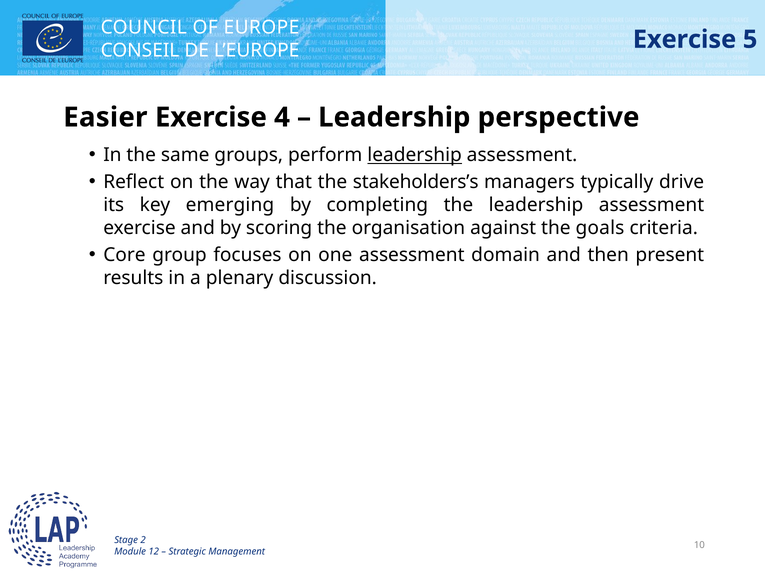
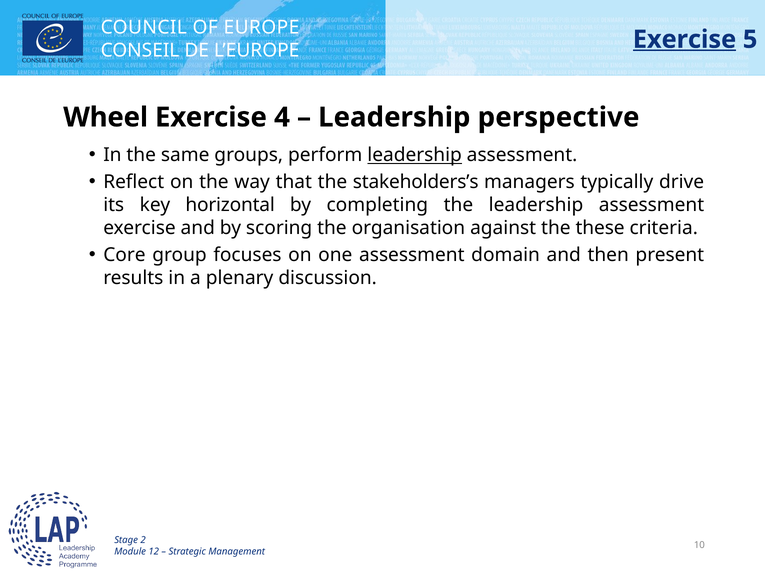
Exercise underline: none -> present (685, 39)
Easier: Easier -> Wheel (106, 117)
emerging: emerging -> horizontal (230, 205)
goals: goals -> these (600, 228)
